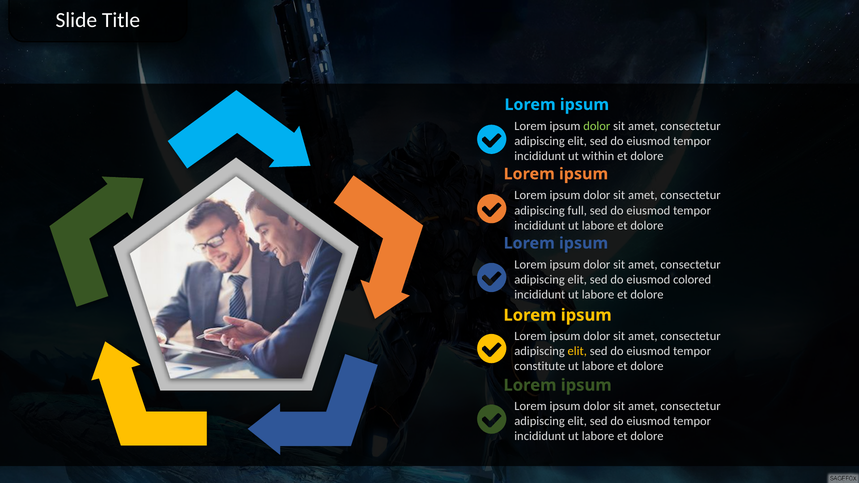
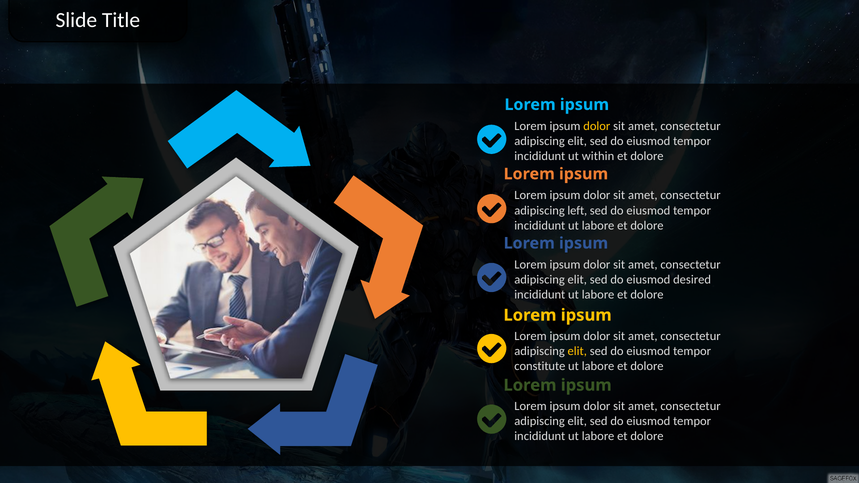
dolor colour: light green -> yellow (597, 126)
full: full -> left (577, 210)
colored: colored -> desired (692, 280)
